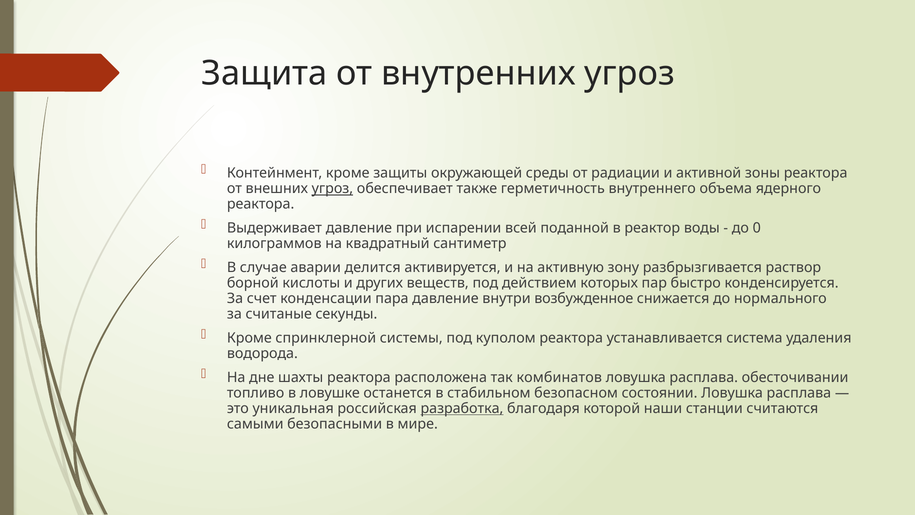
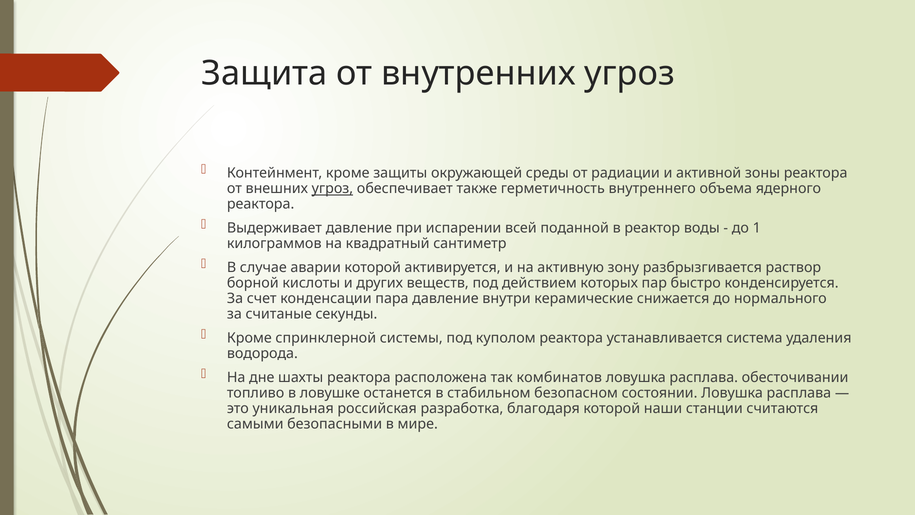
0: 0 -> 1 (757, 228)
аварии делится: делится -> которой (373, 268)
возбужденное: возбужденное -> керамические (584, 298)
разработка underline: present -> none (462, 408)
